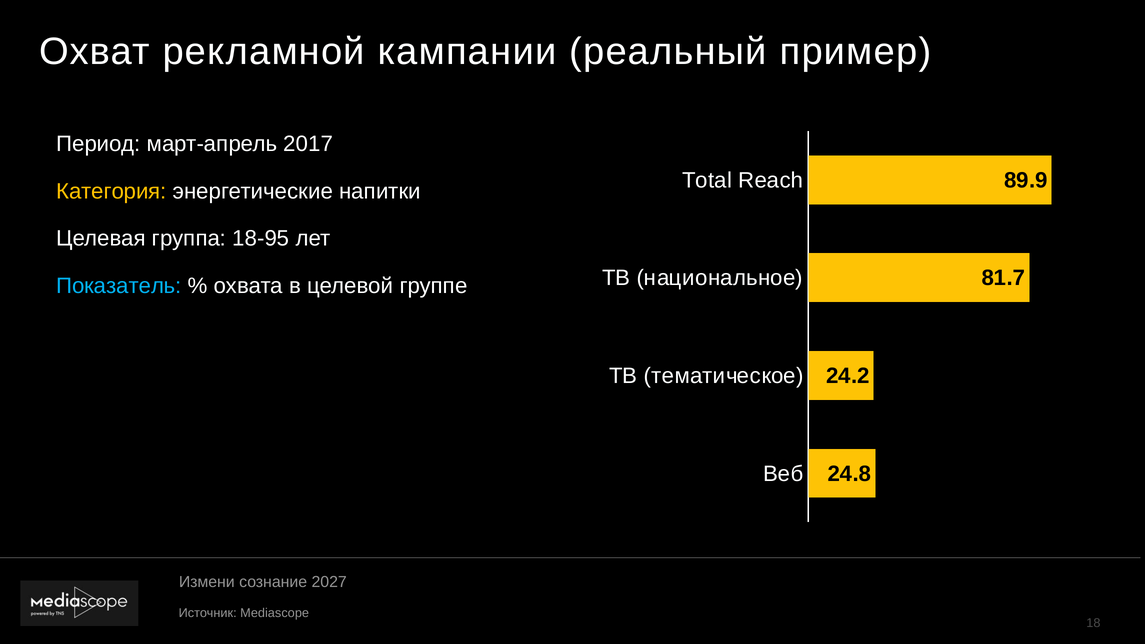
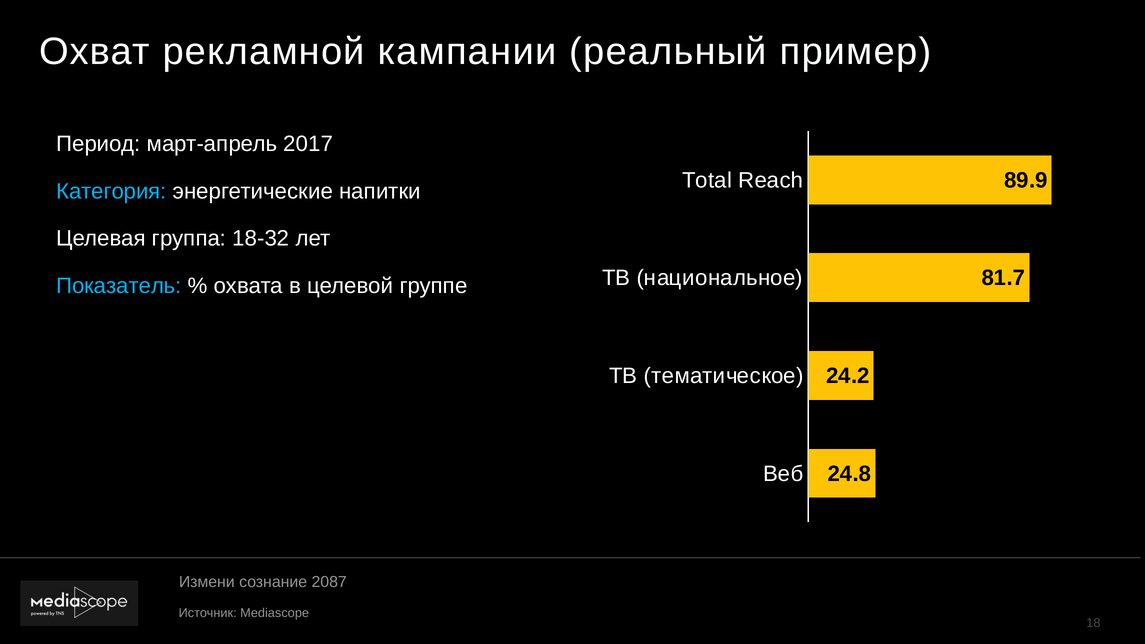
Категория colour: yellow -> light blue (111, 191)
18-95: 18-95 -> 18-32 (261, 239)
2027: 2027 -> 2087 (329, 582)
